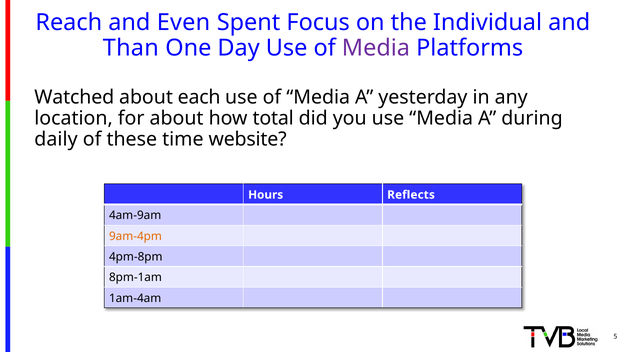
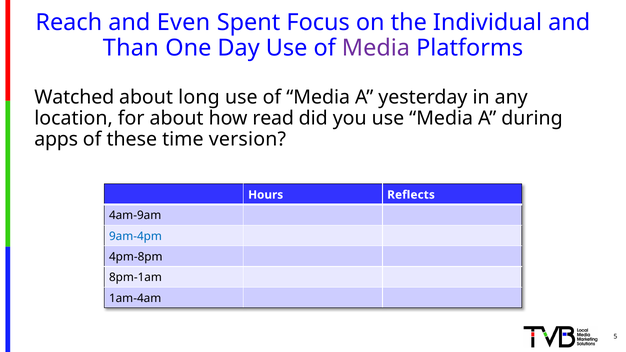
each: each -> long (199, 97)
total: total -> read (273, 118)
daily: daily -> apps (56, 139)
website: website -> version (247, 139)
9am-4pm colour: orange -> blue (135, 236)
